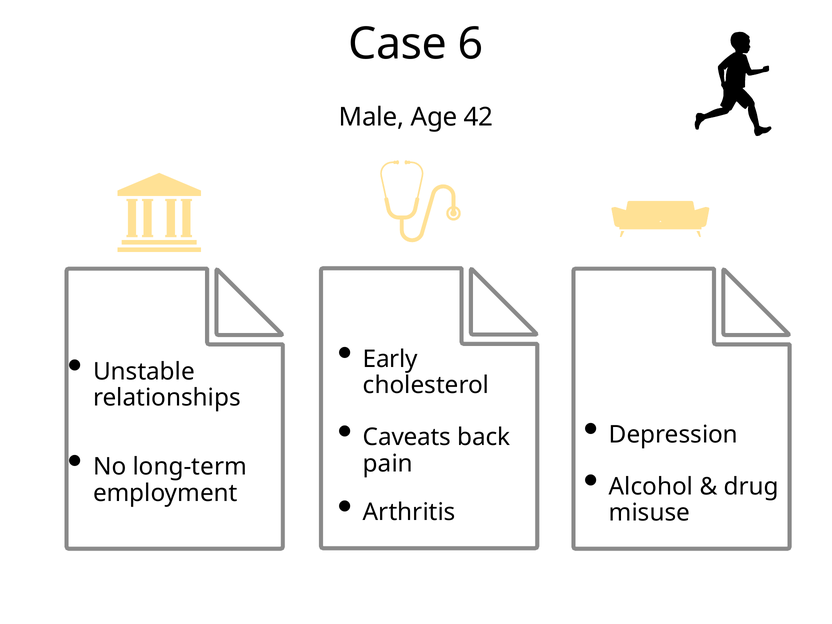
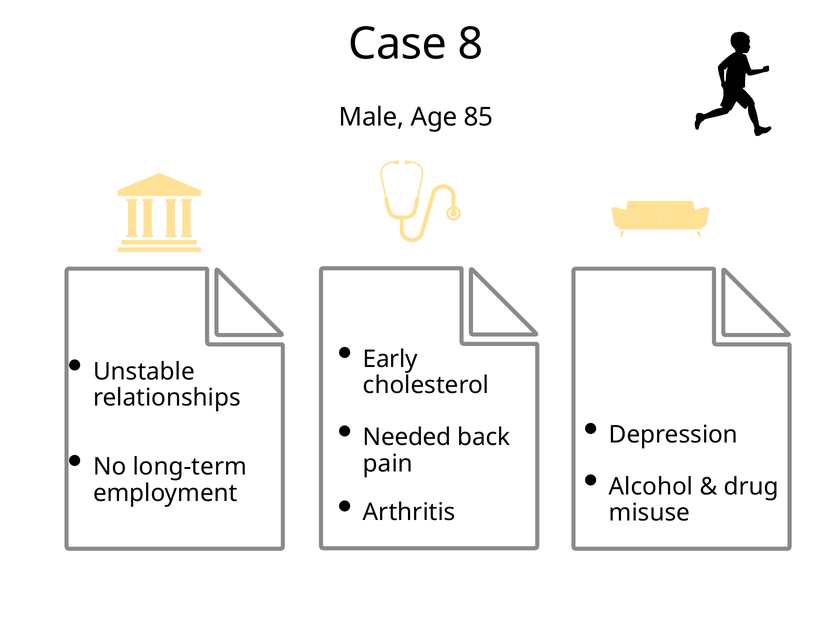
6: 6 -> 8 (471, 44)
42: 42 -> 85 (479, 117)
Caveats: Caveats -> Needed (407, 437)
